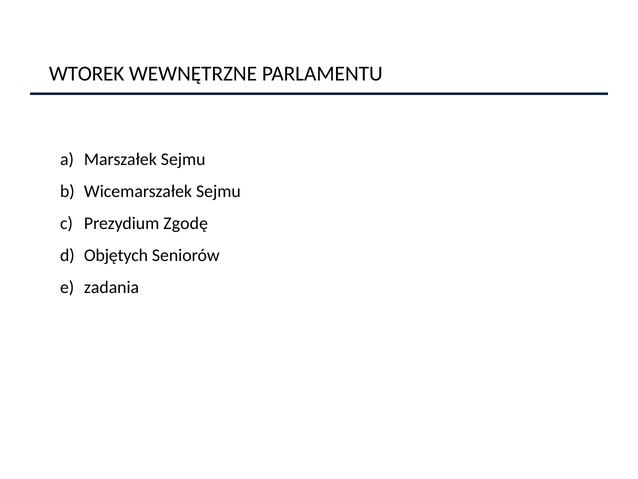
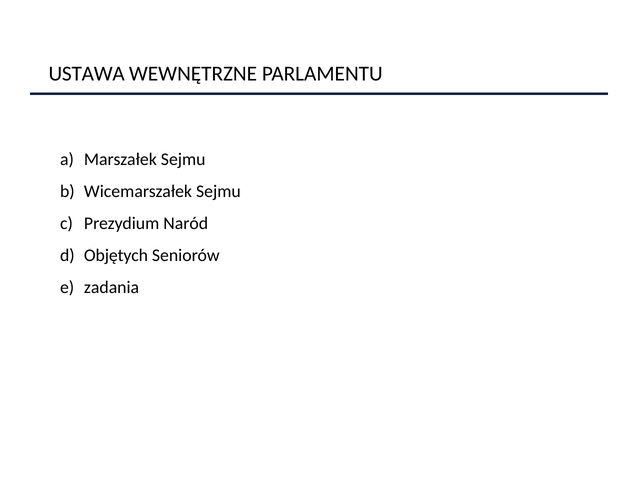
WTOREK: WTOREK -> USTAWA (87, 73)
Zgodę: Zgodę -> Naród (186, 223)
